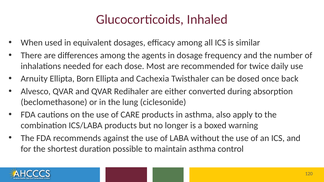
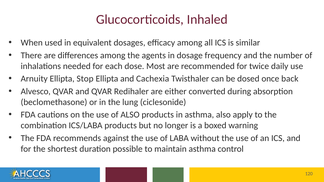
Born: Born -> Stop (85, 79)
of CARE: CARE -> ALSO (130, 115)
